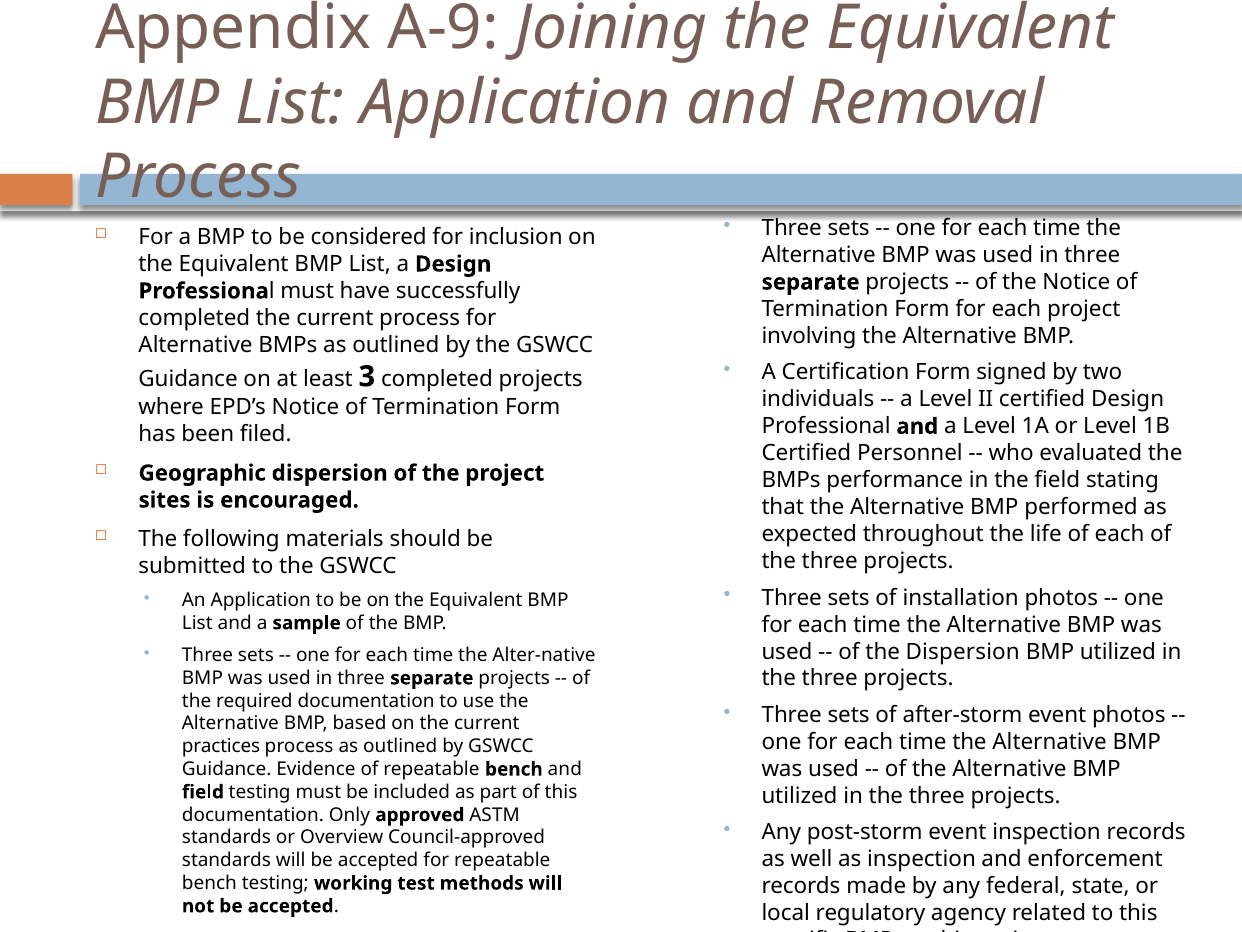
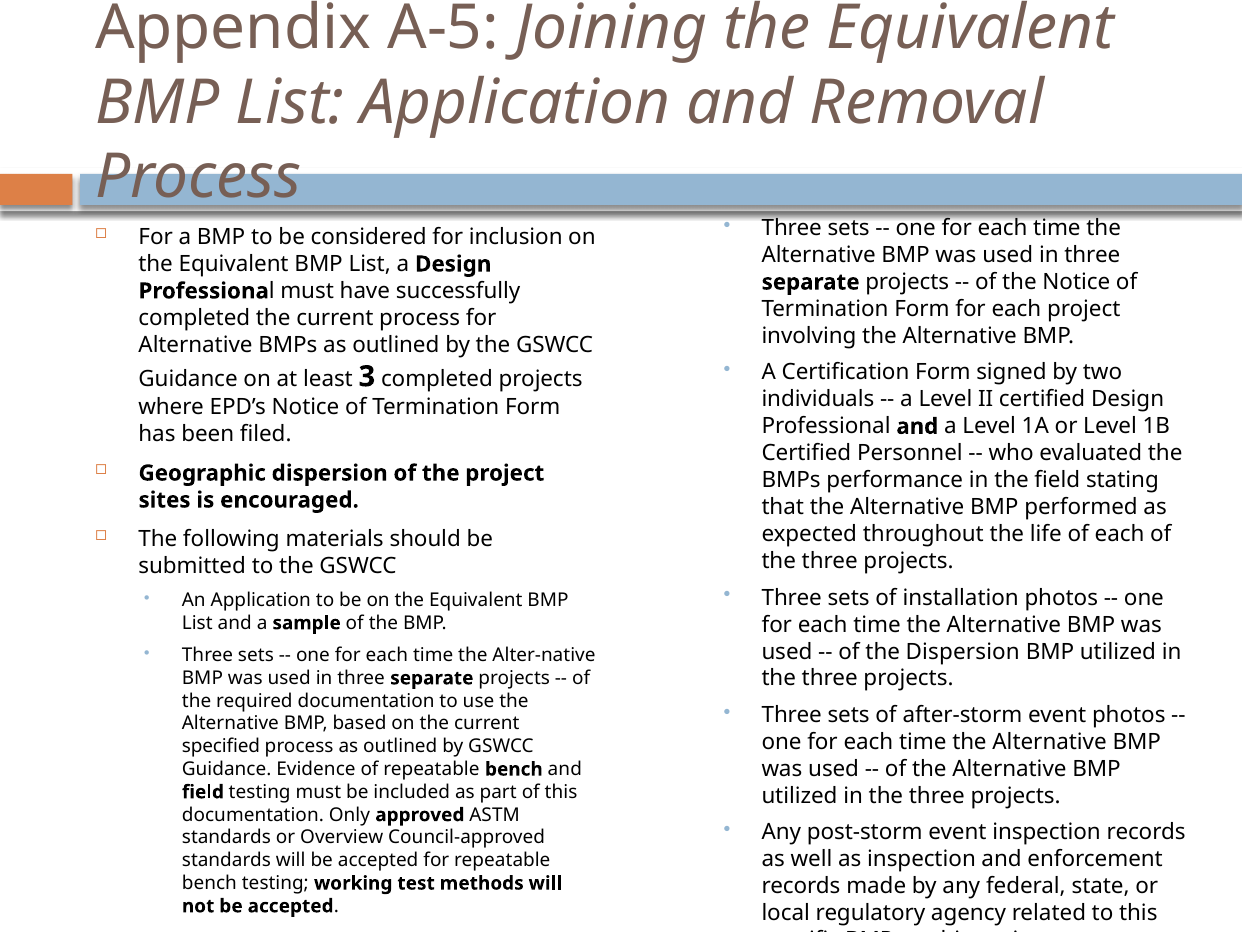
A-9: A-9 -> A-5 (443, 28)
practices: practices -> specified (221, 746)
